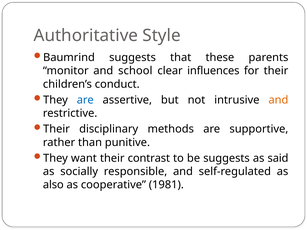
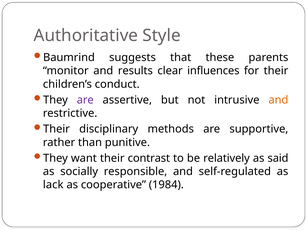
school: school -> results (135, 71)
are colour: blue -> purple (85, 100)
be suggests: suggests -> relatively (227, 158)
also: also -> lack (53, 185)
1981: 1981 -> 1984 (166, 185)
